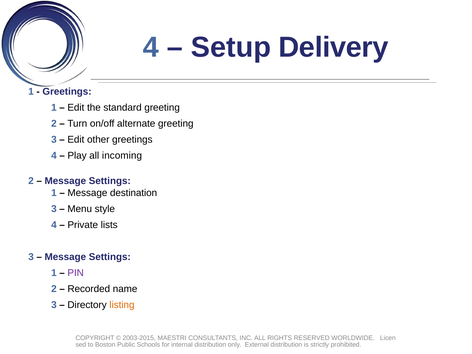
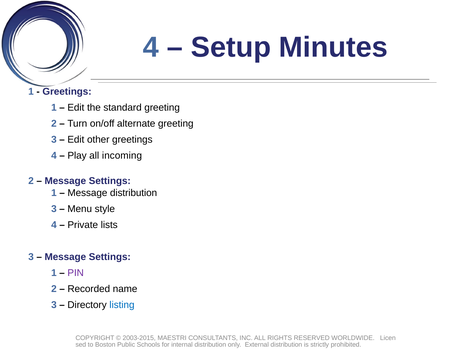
Delivery: Delivery -> Minutes (333, 47)
Message destination: destination -> distribution (134, 193)
listing colour: orange -> blue (122, 305)
